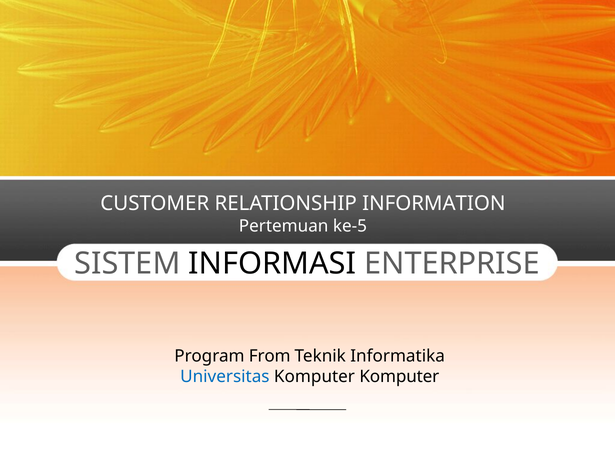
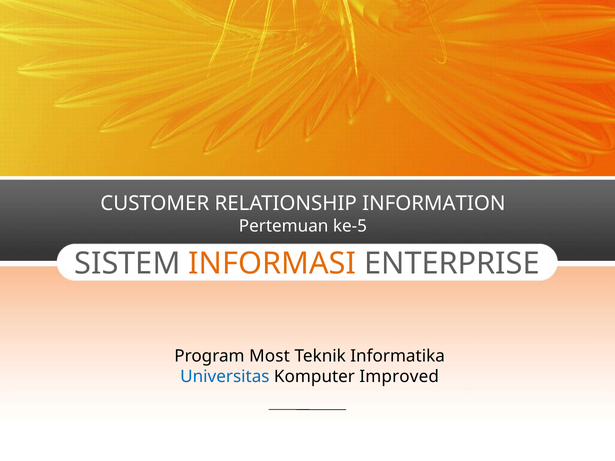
INFORMASI colour: black -> orange (272, 264)
From: From -> Most (270, 356)
Komputer Komputer: Komputer -> Improved (399, 377)
